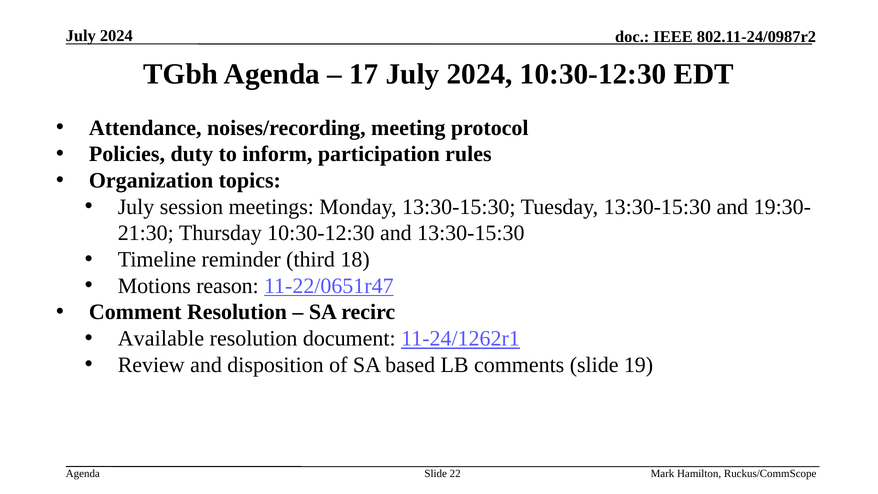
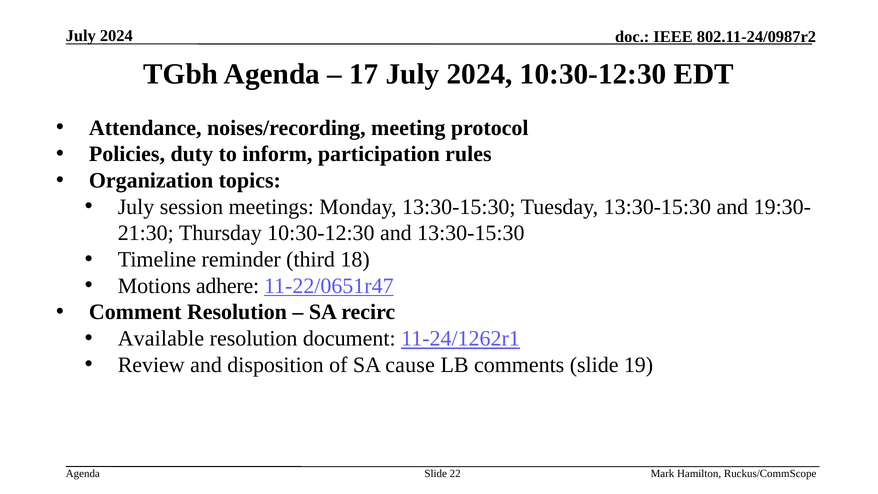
reason: reason -> adhere (227, 286)
based: based -> cause (410, 365)
